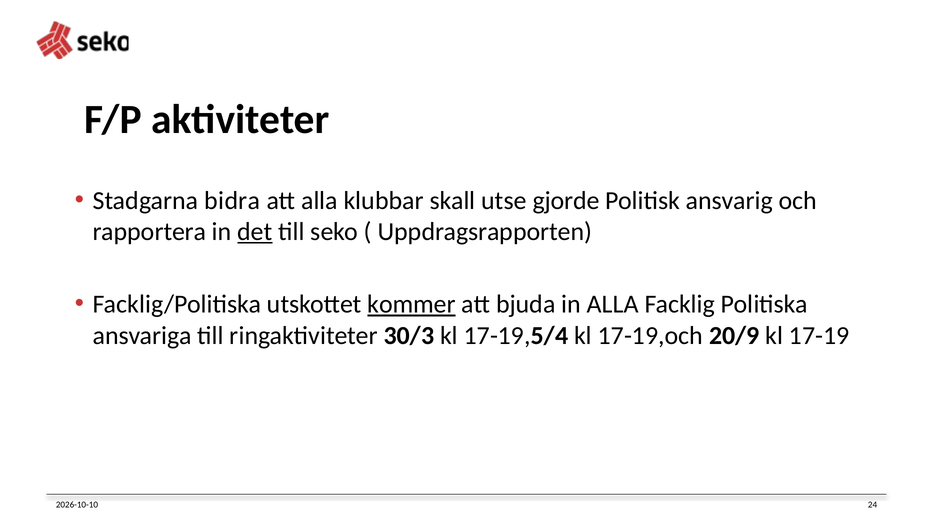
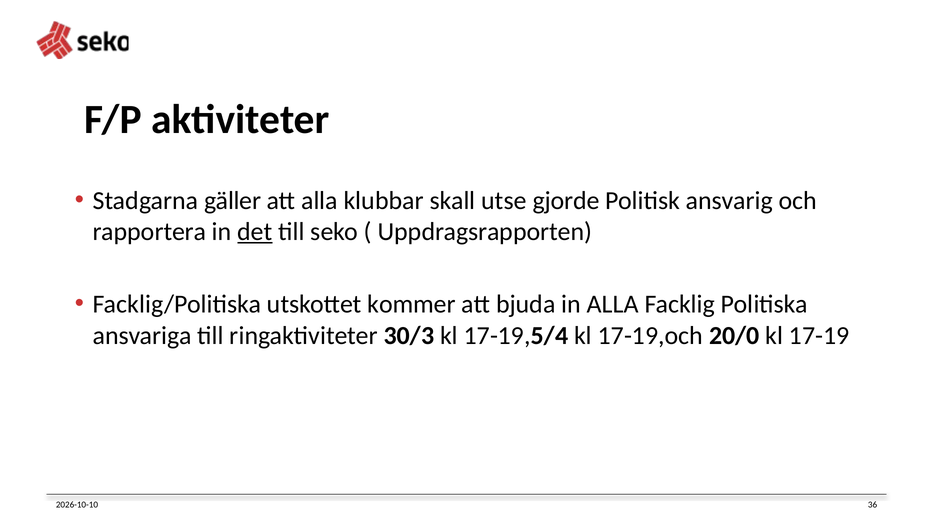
bidra: bidra -> gäller (233, 201)
kommer underline: present -> none (412, 304)
20/9: 20/9 -> 20/0 (734, 335)
24: 24 -> 36 (873, 505)
